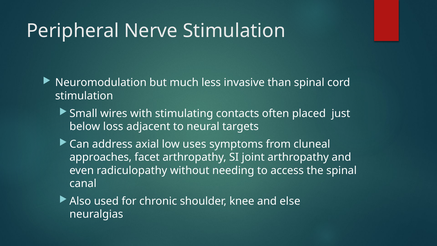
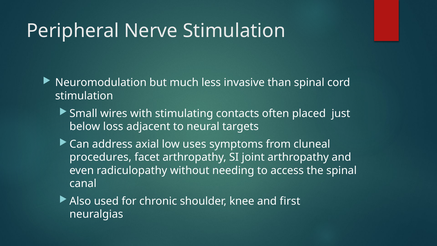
approaches: approaches -> procedures (100, 157)
else: else -> first (290, 201)
